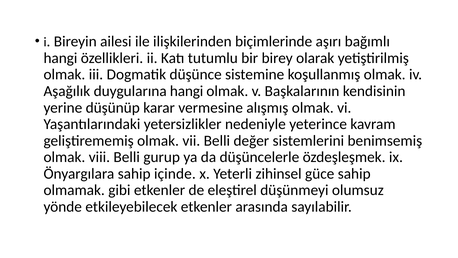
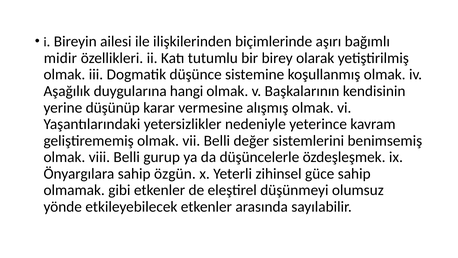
hangi: hangi -> midir (60, 58)
içinde: içinde -> özgün (175, 173)
